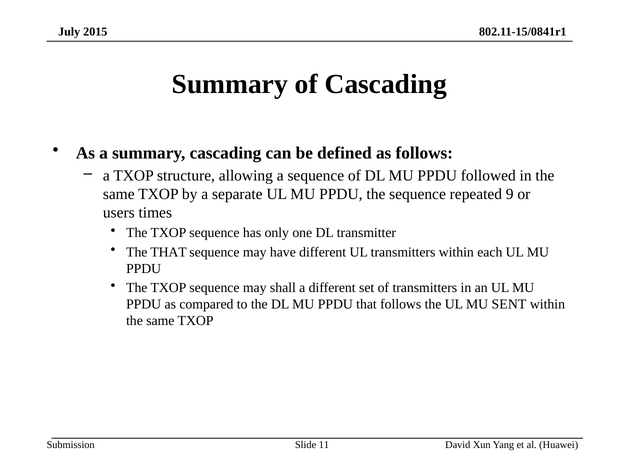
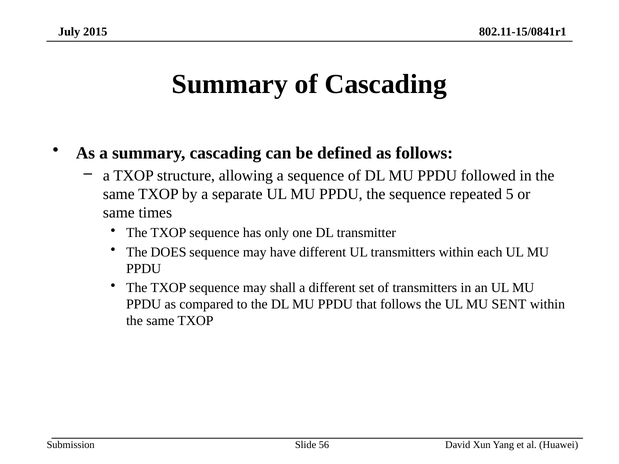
9: 9 -> 5 (510, 194)
users: users -> same (119, 213)
The THAT: THAT -> DOES (168, 252)
11: 11 -> 56 (324, 445)
